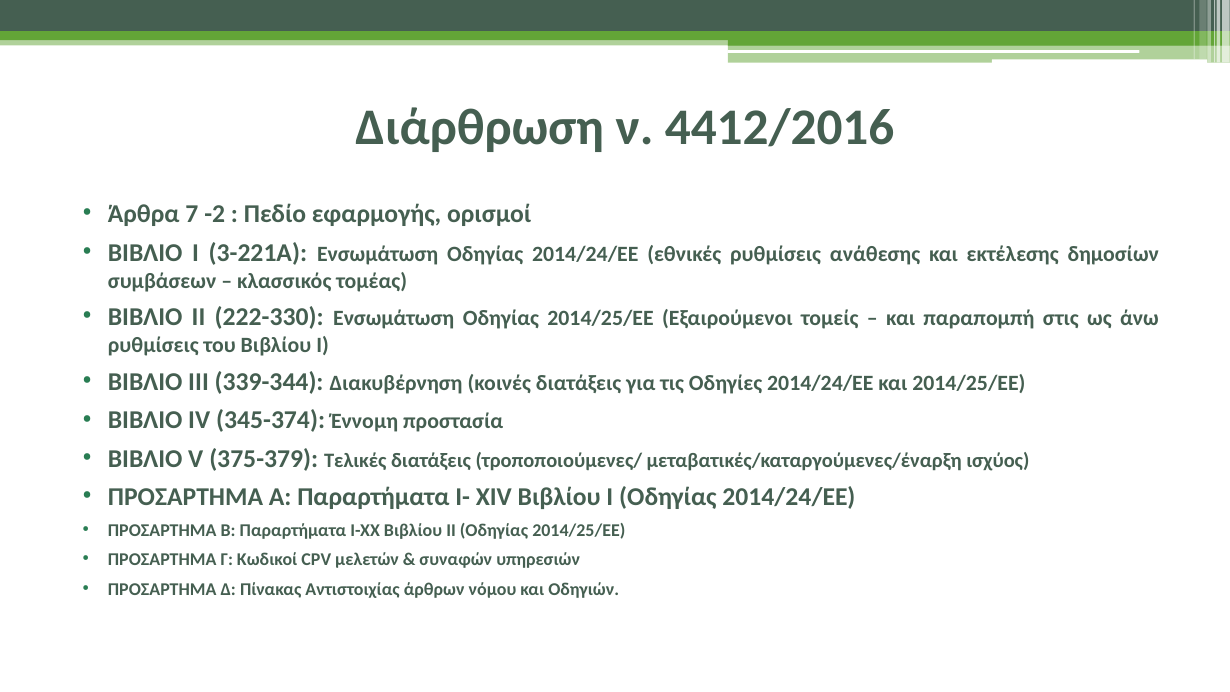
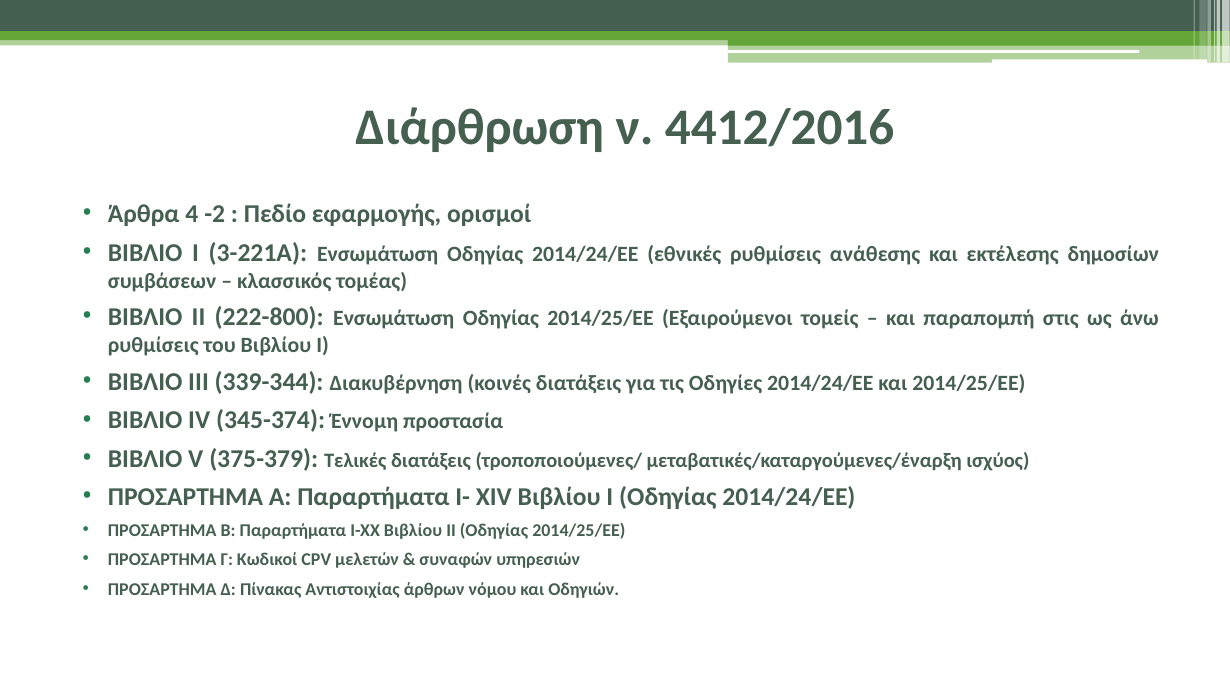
7: 7 -> 4 (192, 214)
222-330: 222-330 -> 222-800 (269, 317)
